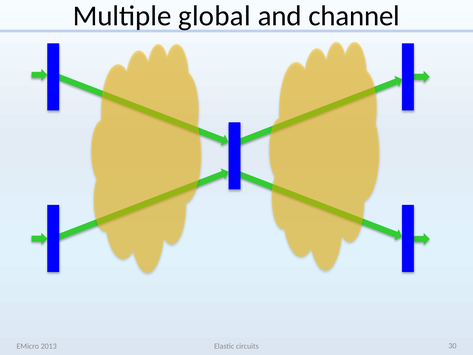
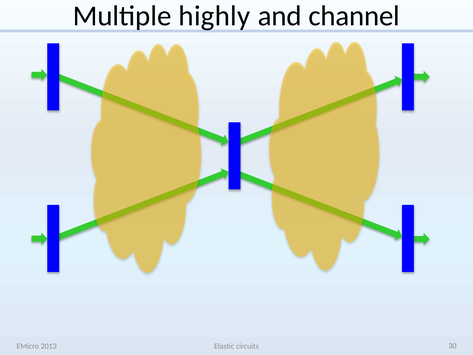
global: global -> highly (214, 16)
